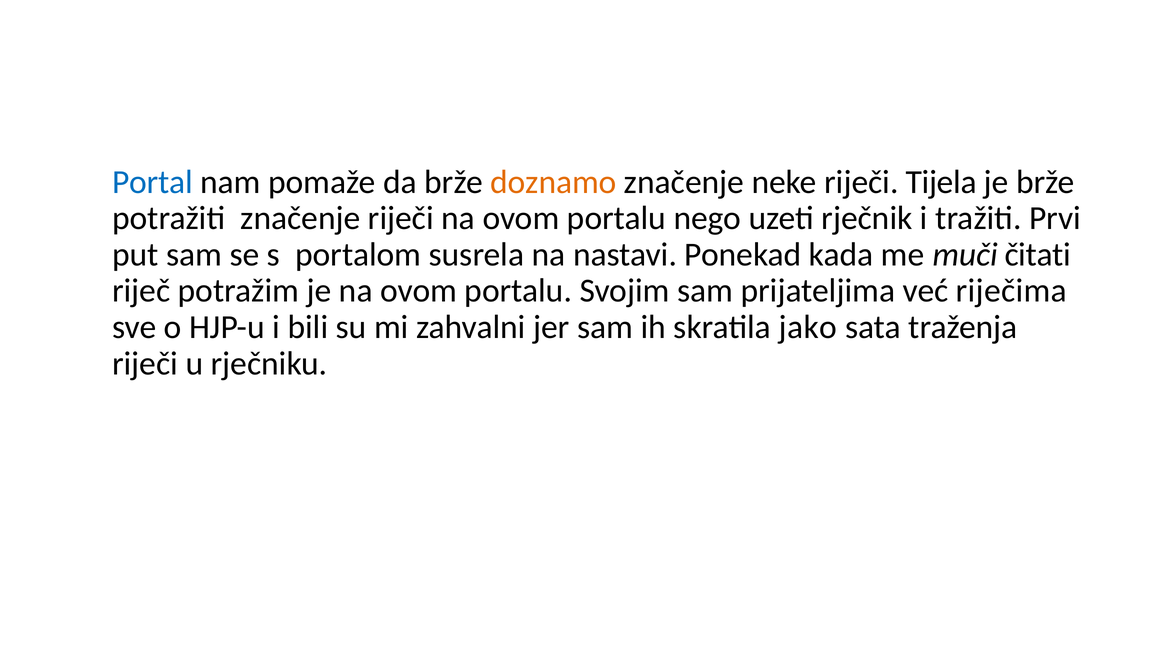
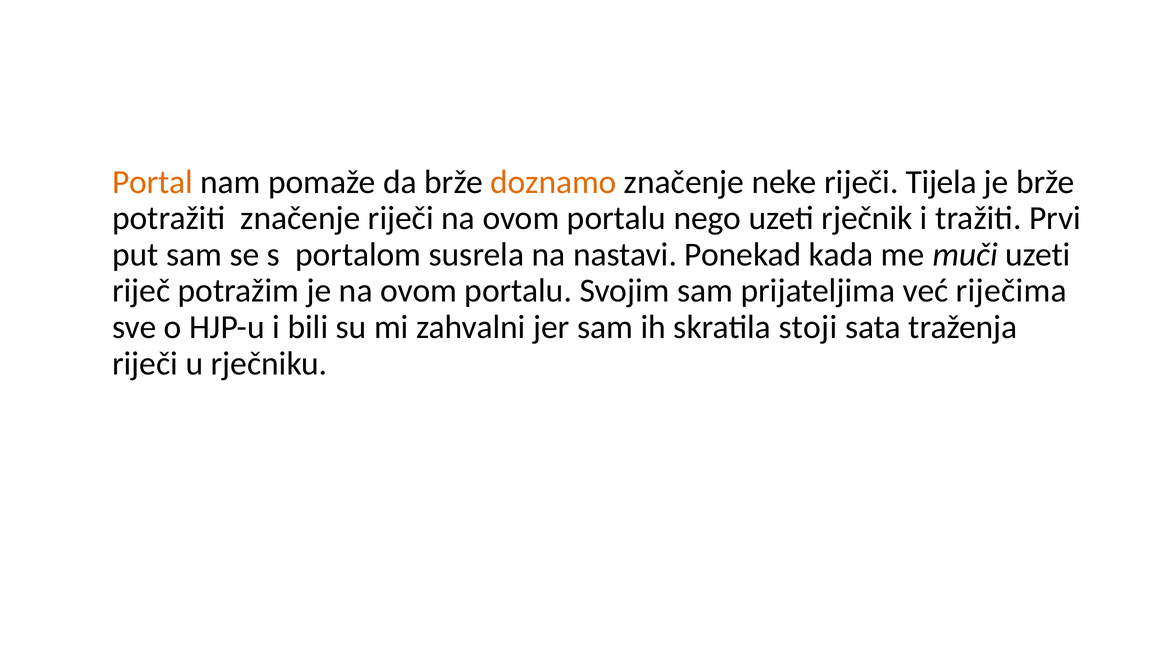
Portal colour: blue -> orange (153, 182)
muči čitati: čitati -> uzeti (1038, 254)
jako: jako -> stoji (808, 327)
